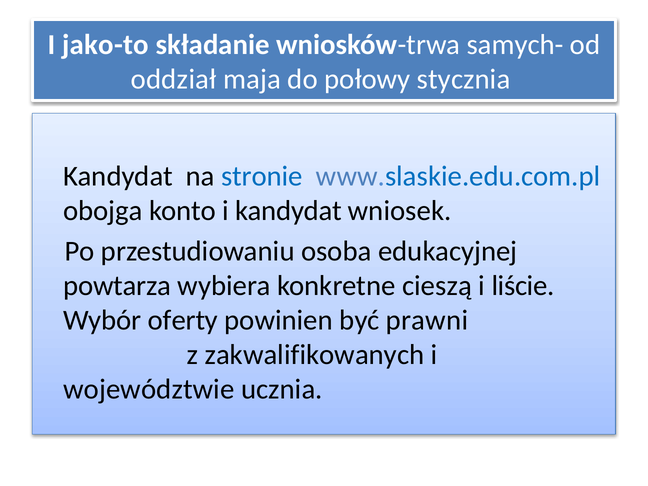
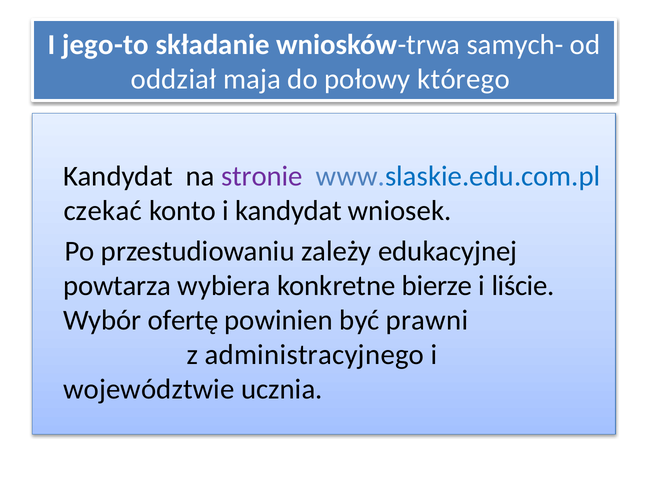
jako-to: jako-to -> jego-to (105, 45)
stycznia: stycznia -> którego (464, 79)
stronie colour: blue -> purple (262, 176)
obojga: obojga -> czekać (103, 211)
osoba: osoba -> zależy (336, 251)
cieszą: cieszą -> bierze (437, 286)
oferty: oferty -> ofertę (183, 320)
zakwalifikowanych: zakwalifikowanych -> administracyjnego (314, 355)
